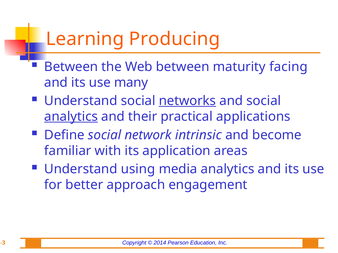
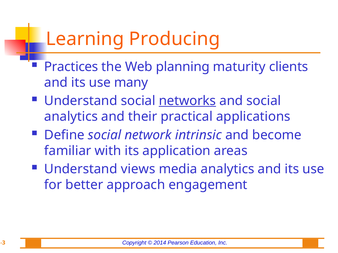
Between: Between -> Practices (71, 67)
Web between: between -> planning (183, 67)
facing: facing -> clients (289, 67)
analytics underline: present -> none (71, 117)
using: using -> views (138, 169)
